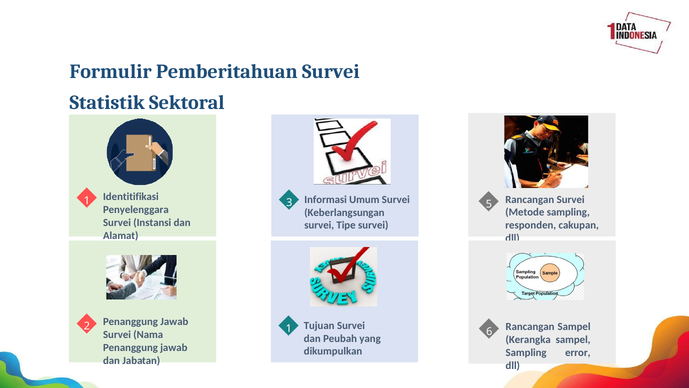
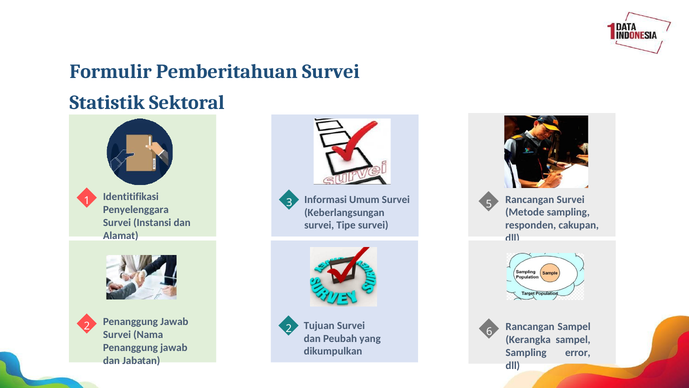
2 1: 1 -> 2 (289, 328)
